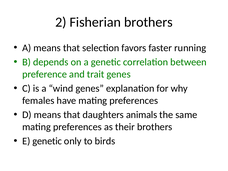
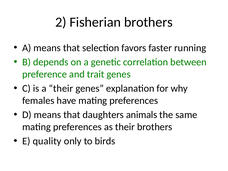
a wind: wind -> their (61, 88)
E genetic: genetic -> quality (47, 141)
